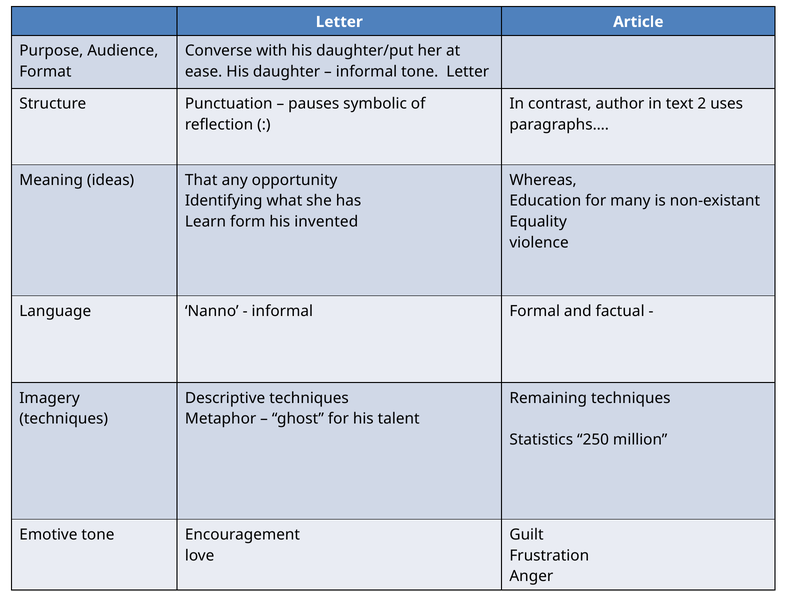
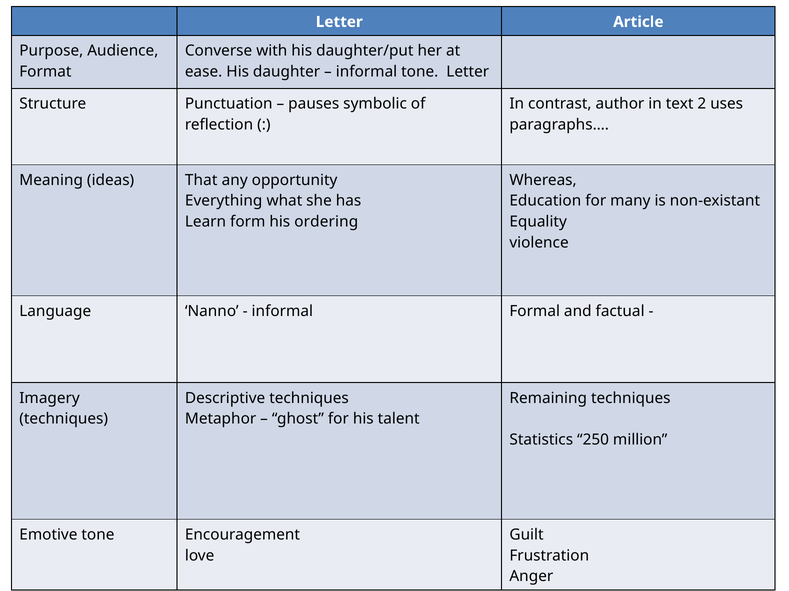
Identifying: Identifying -> Everything (224, 201)
invented: invented -> ordering (326, 222)
